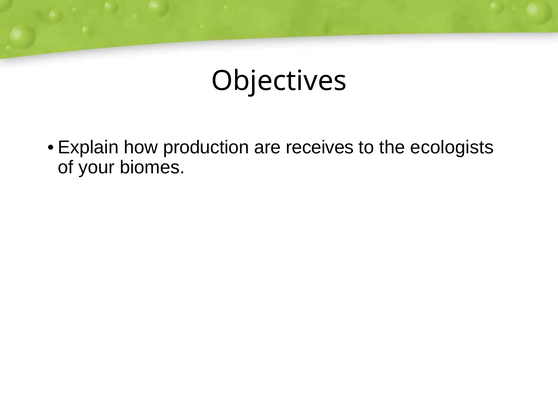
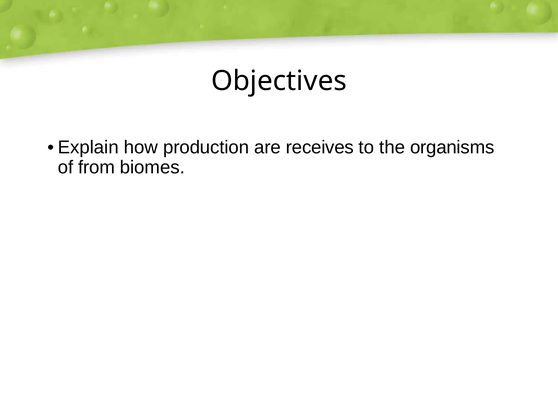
ecologists: ecologists -> organisms (452, 148)
your: your -> from (97, 168)
